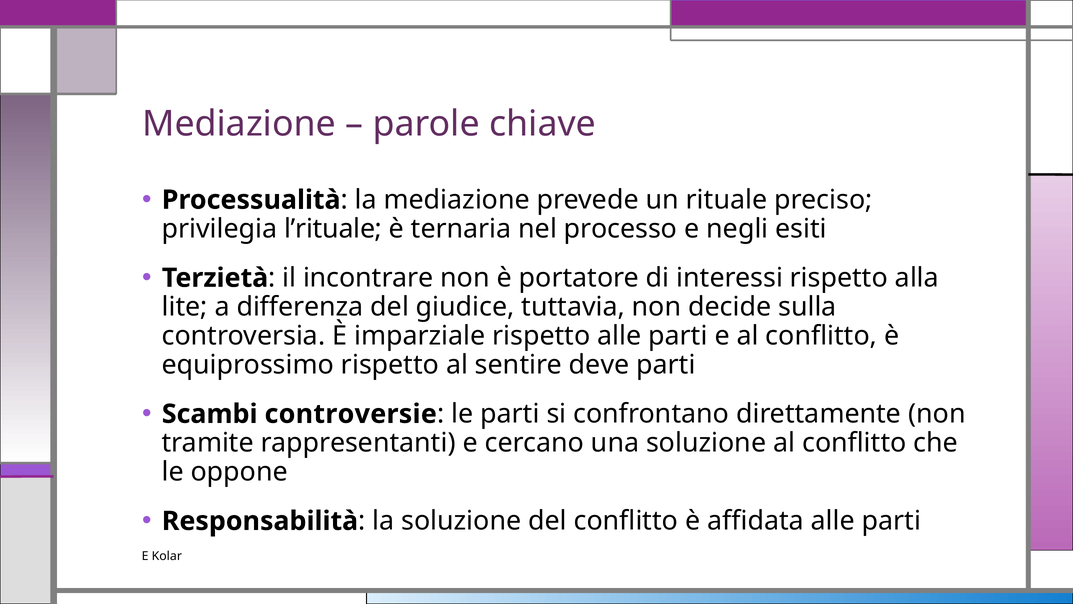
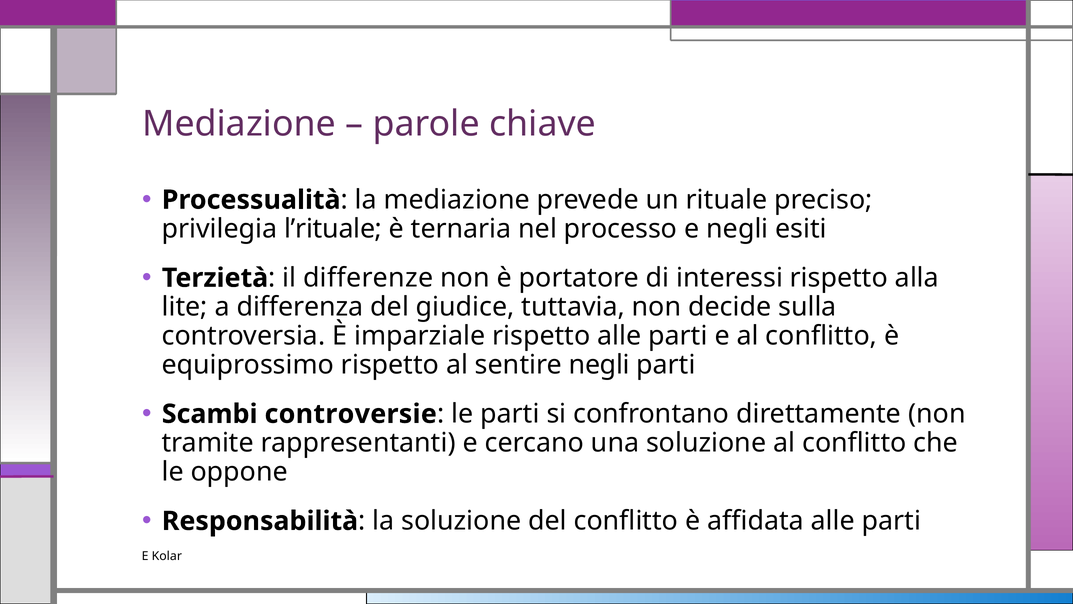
incontrare: incontrare -> differenze (368, 278)
sentire deve: deve -> negli (599, 365)
